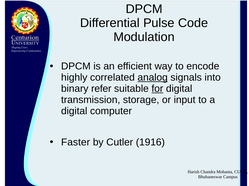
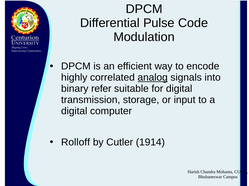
for underline: present -> none (157, 89)
Faster: Faster -> Rolloff (76, 143)
1916: 1916 -> 1914 (150, 143)
